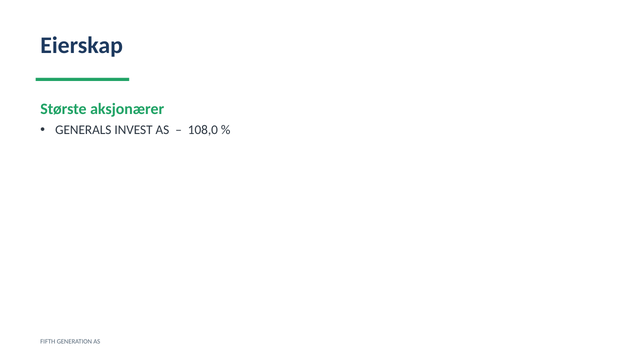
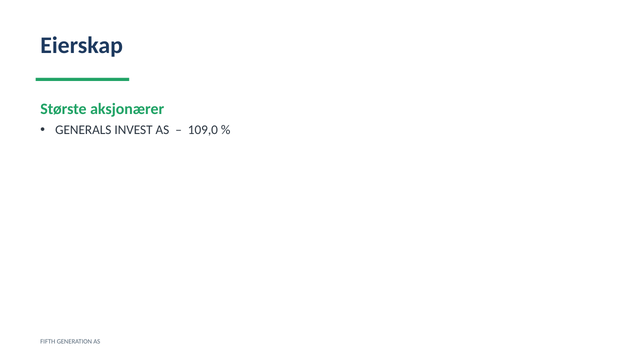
108,0: 108,0 -> 109,0 (203, 130)
